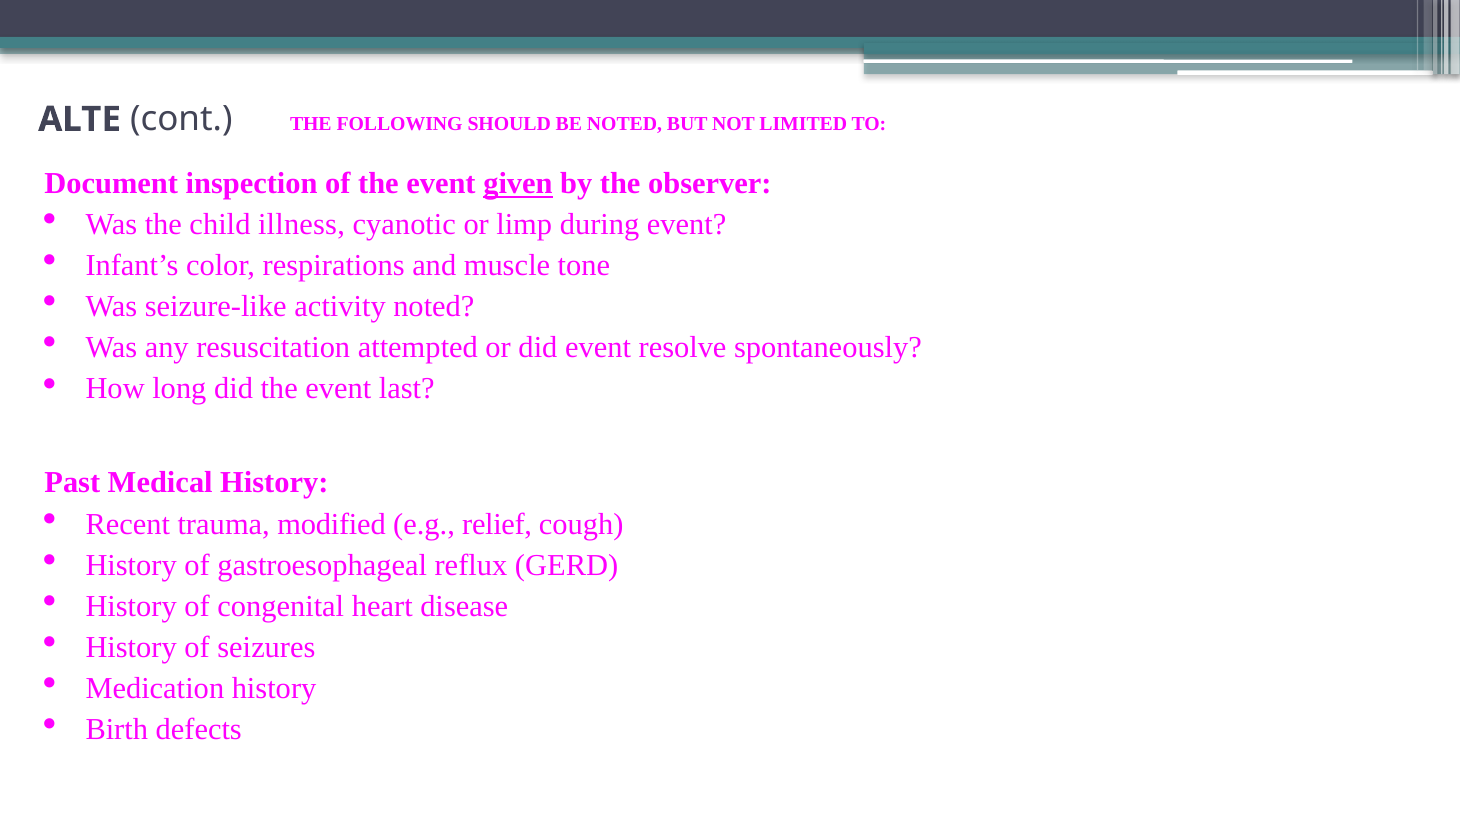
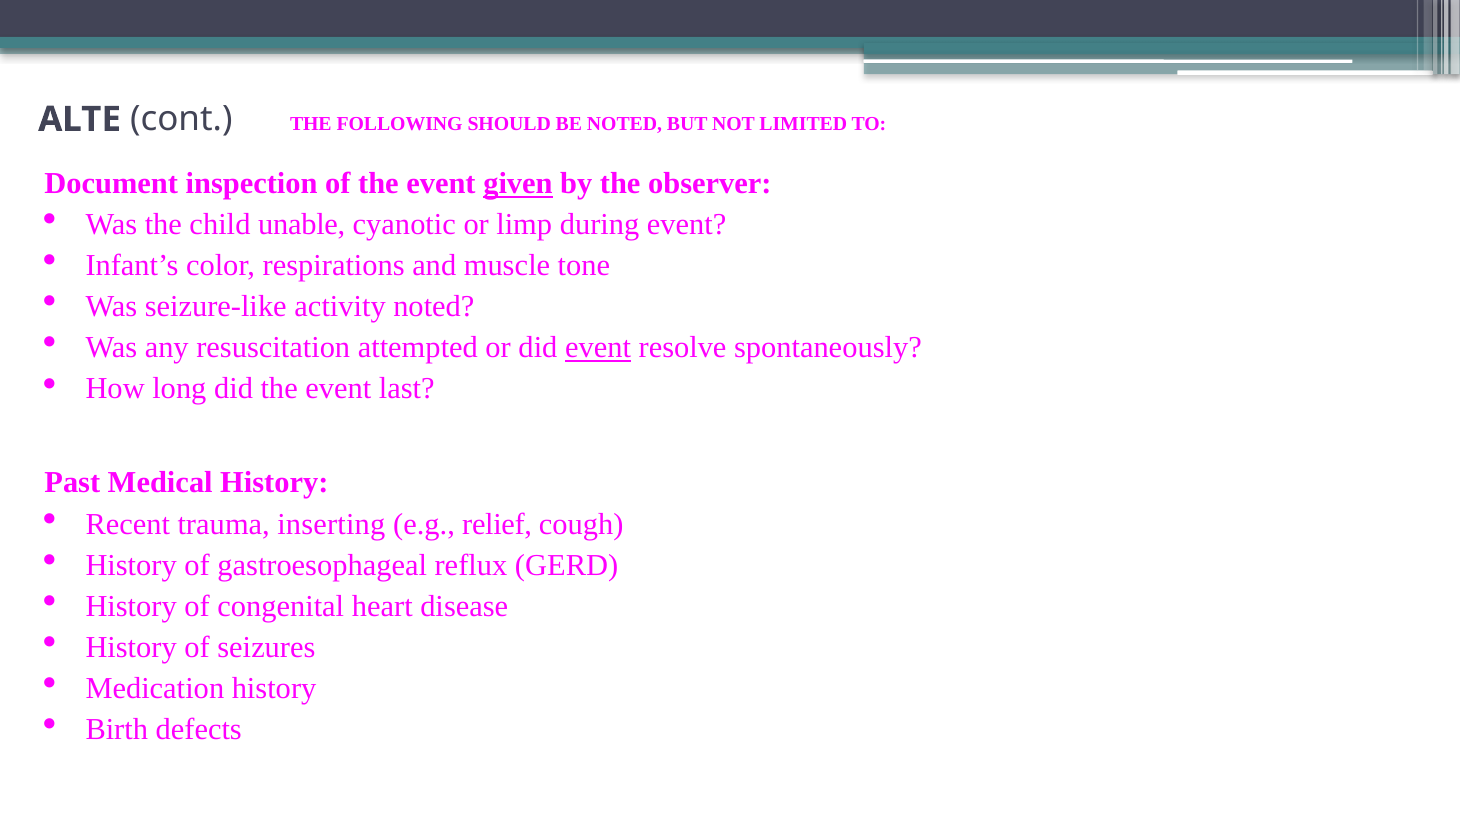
illness: illness -> unable (302, 225)
event underline: none -> present (598, 348)
modified: modified -> inserting (331, 524)
